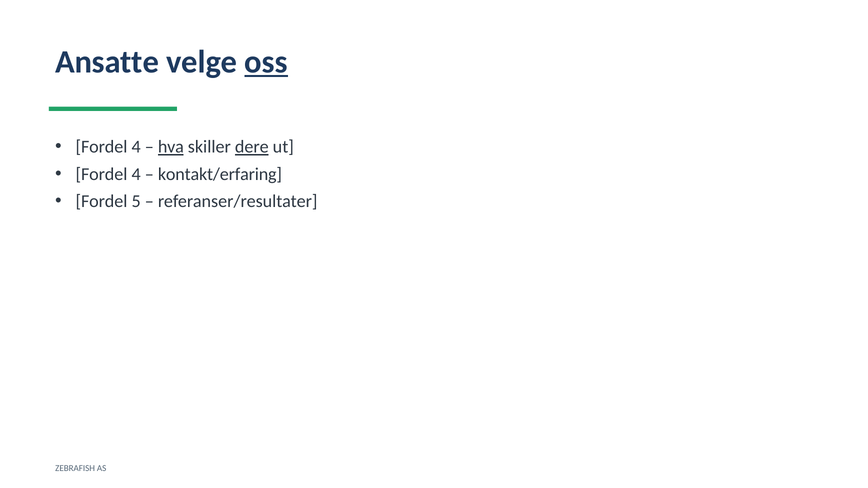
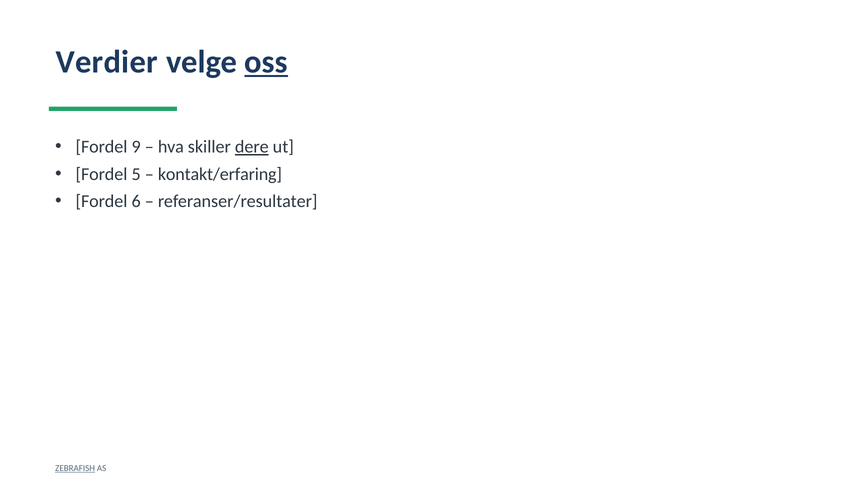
Ansatte: Ansatte -> Verdier (107, 62)
4: 4 -> 9 (136, 147)
hva underline: present -> none (171, 147)
4: 4 -> 5 (136, 174)
5: 5 -> 6 (136, 201)
ZEBRAFISH underline: none -> present (75, 468)
